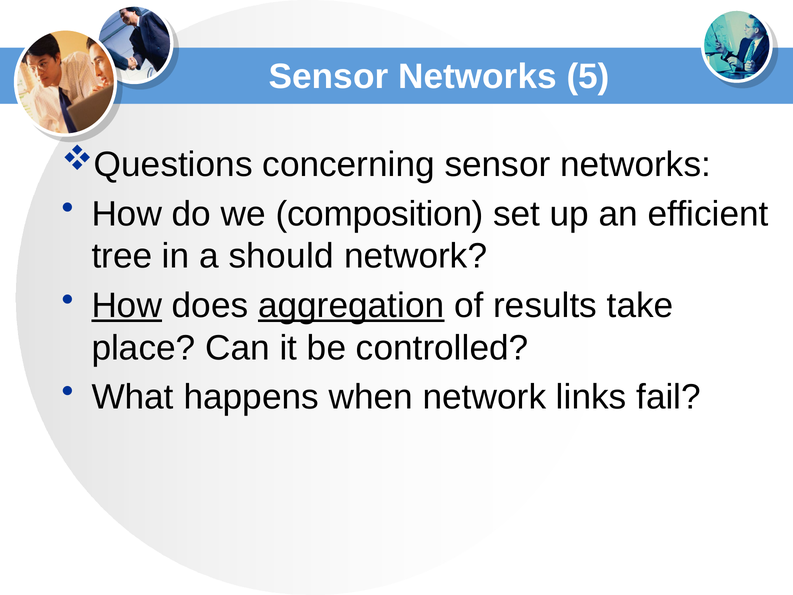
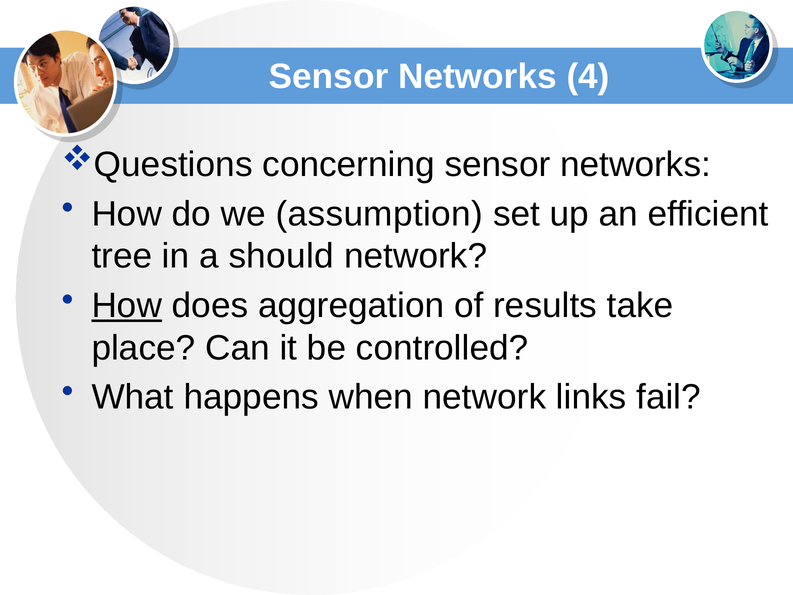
5: 5 -> 4 (588, 76)
composition: composition -> assumption (379, 214)
aggregation underline: present -> none (351, 305)
